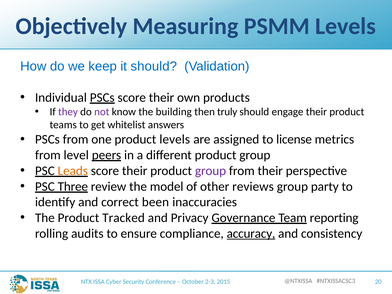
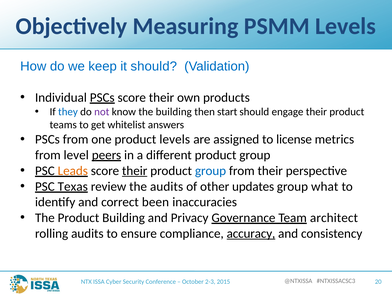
they colour: purple -> blue (68, 112)
truly: truly -> start (227, 112)
their underline: none -> present (135, 171)
group colour: purple -> blue (211, 171)
Three: Three -> Texas (73, 186)
the model: model -> audits (167, 186)
reviews: reviews -> updates (253, 186)
party: party -> what (325, 186)
Product Tracked: Tracked -> Building (124, 218)
reporting: reporting -> architect (334, 218)
